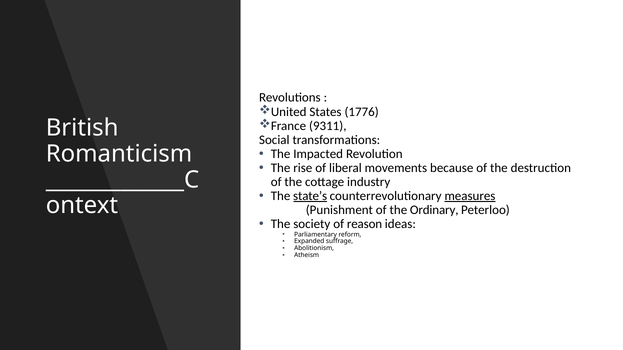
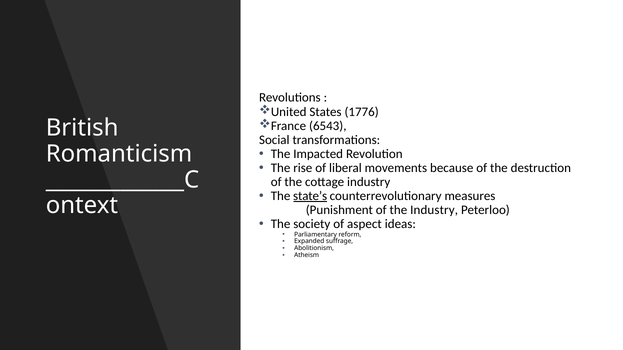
9311: 9311 -> 6543 (328, 126)
measures underline: present -> none (470, 196)
the Ordinary: Ordinary -> Industry (434, 210)
reason: reason -> aspect (364, 224)
